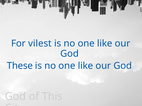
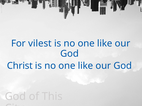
These: These -> Christ (20, 66)
